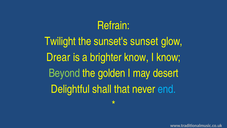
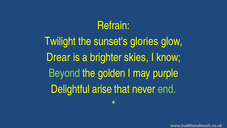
sunset: sunset -> glories (144, 41)
brighter know: know -> skies (136, 57)
desert: desert -> purple (166, 73)
shall: shall -> arise (102, 89)
end colour: light blue -> light green (167, 89)
